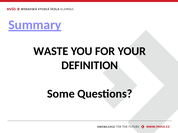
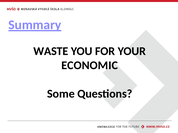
DEFINITION: DEFINITION -> ECONOMIC (90, 66)
